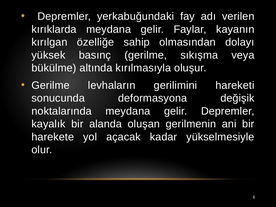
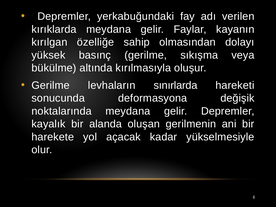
gerilimini: gerilimini -> sınırlarda (176, 85)
